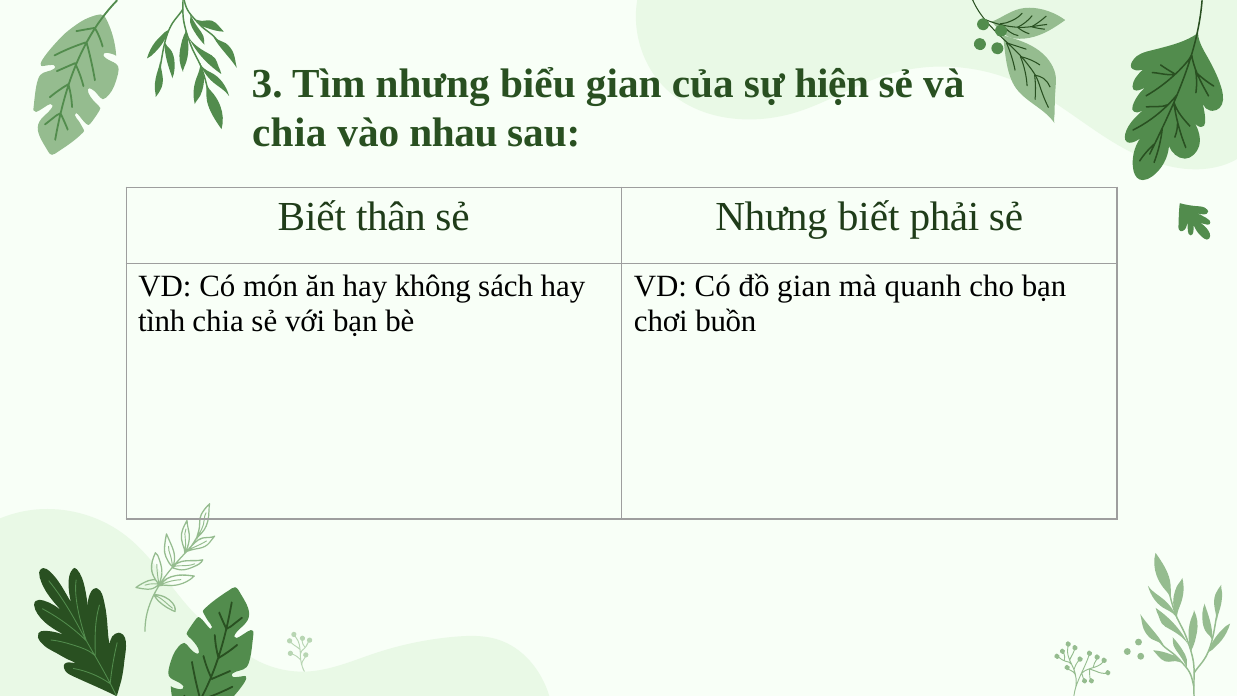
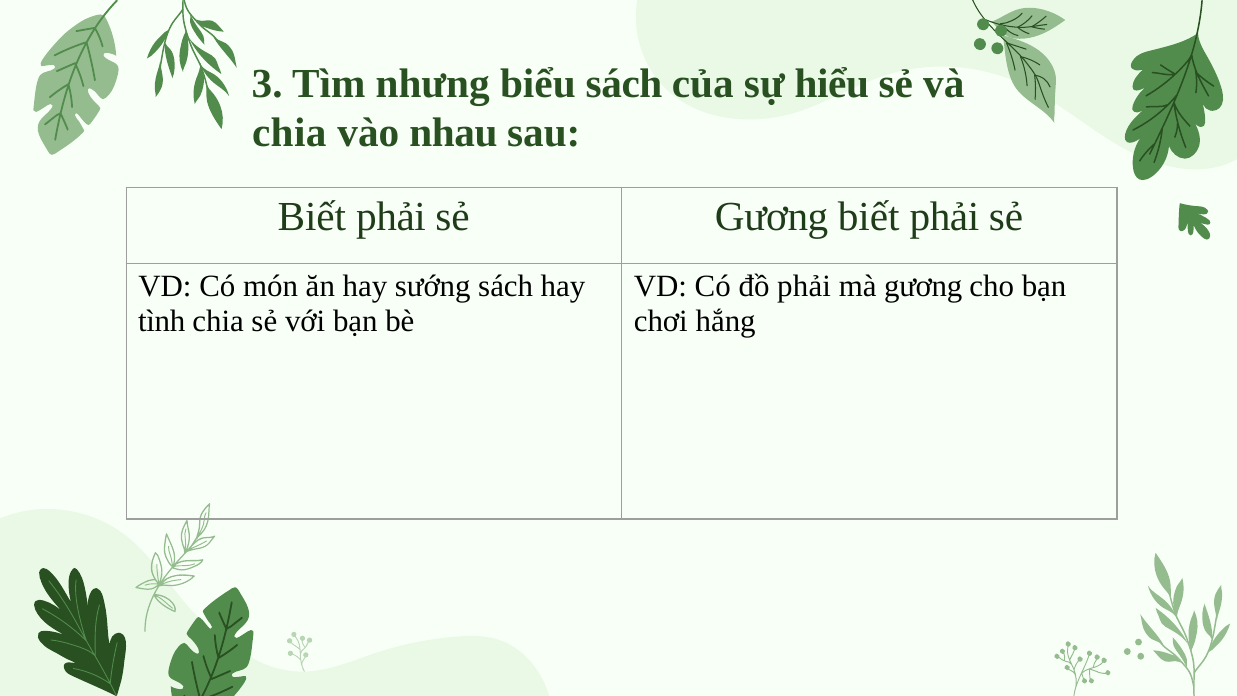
biểu gian: gian -> sách (624, 84)
hiện: hiện -> hiểu (832, 84)
thân: thân -> phải (391, 216)
sẻ Nhưng: Nhưng -> Gương (772, 216)
không: không -> sướng (433, 287)
đồ gian: gian -> phải (804, 287)
mà quanh: quanh -> gương (923, 287)
buồn: buồn -> hắng (726, 321)
